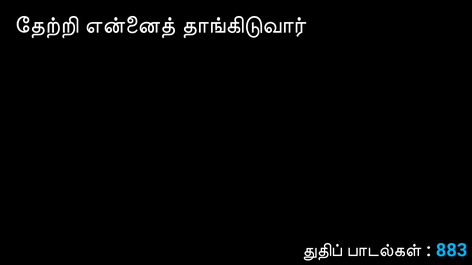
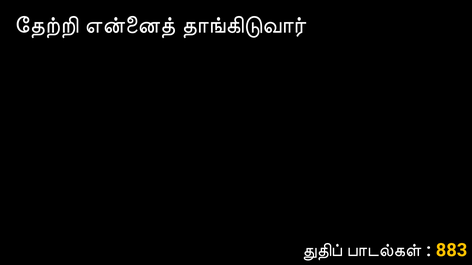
883 colour: light blue -> yellow (452, 251)
